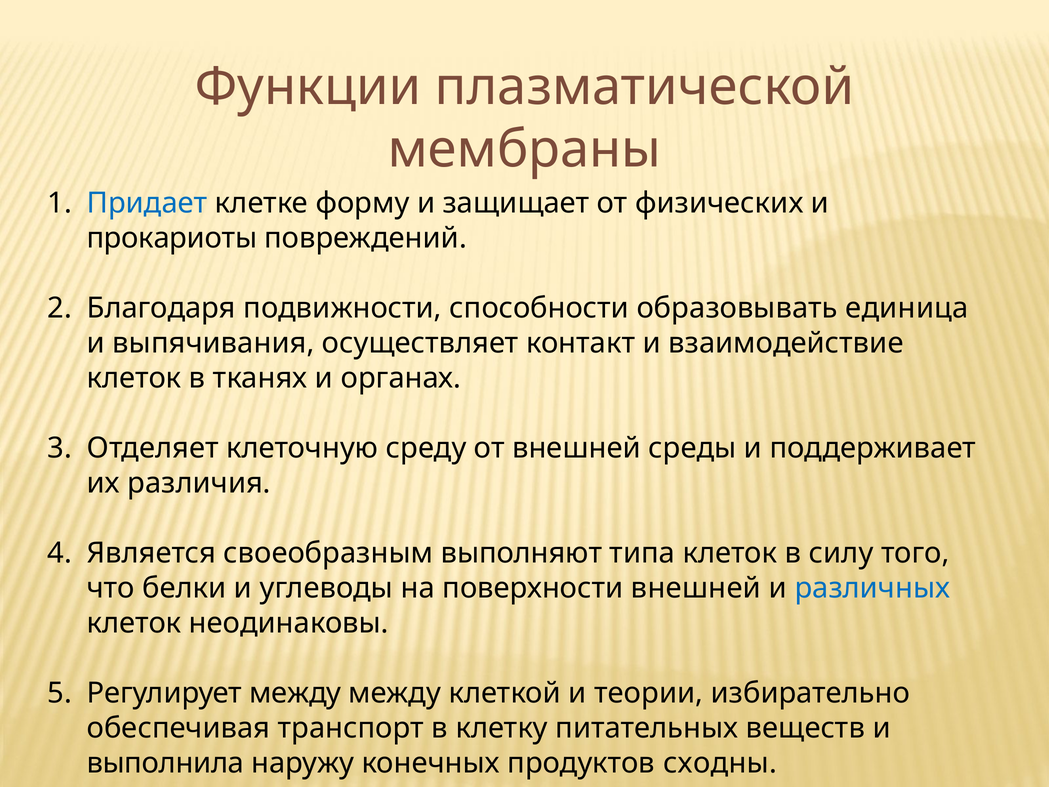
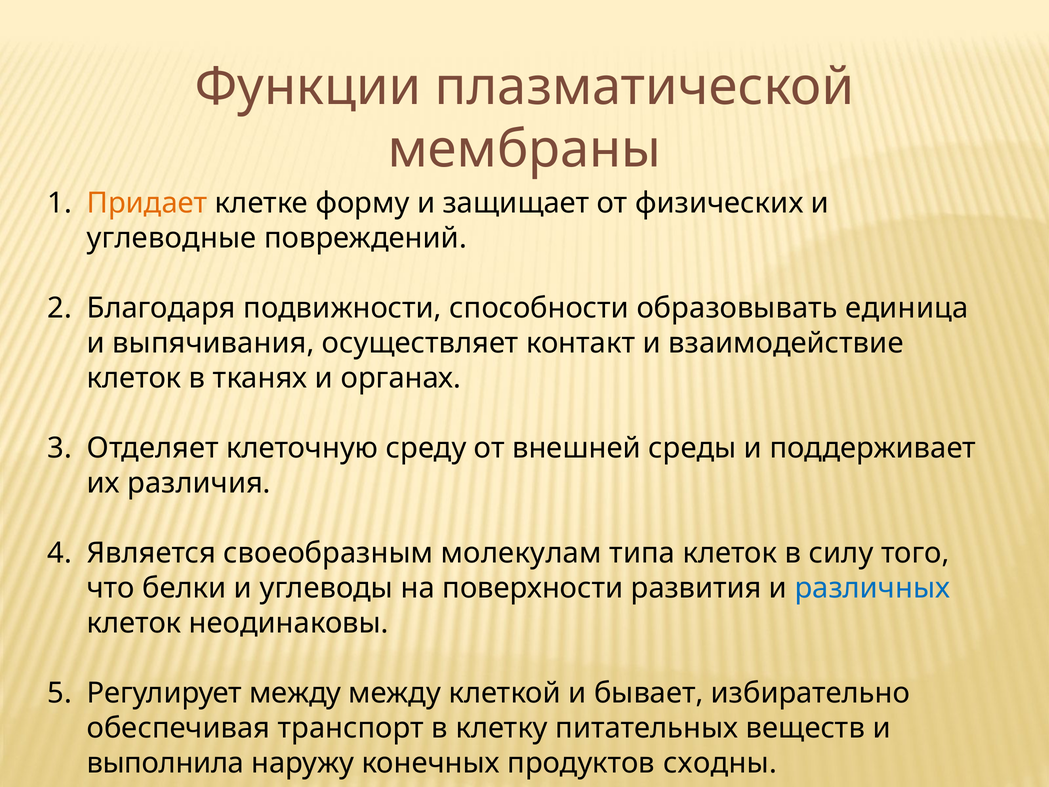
Придает colour: blue -> orange (147, 203)
прокариоты: прокариоты -> углеводные (172, 238)
выполняют: выполняют -> молекулам (521, 553)
поверхности внешней: внешней -> развития (696, 588)
теории: теории -> бывает (649, 693)
